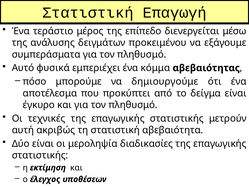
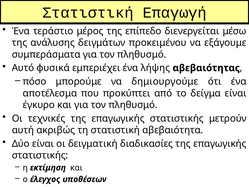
κόμμα: κόμμα -> λήψης (155, 68)
μεροληψία: μεροληψία -> δειγματική (93, 143)
